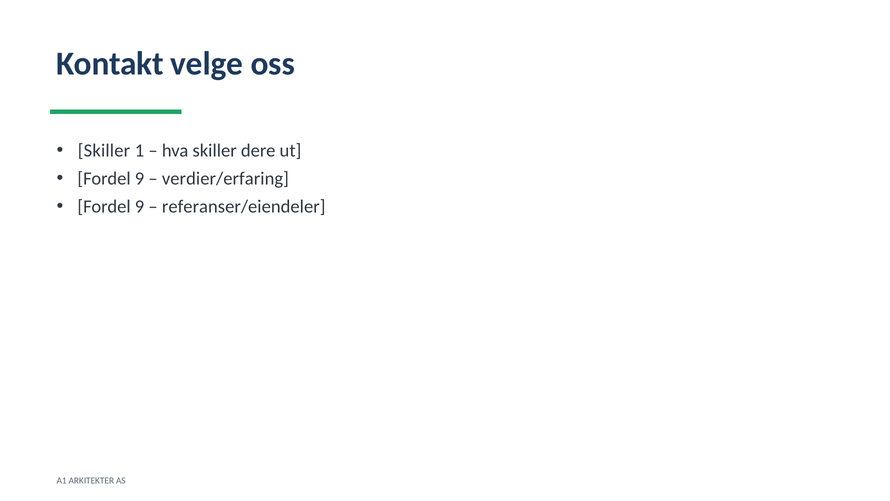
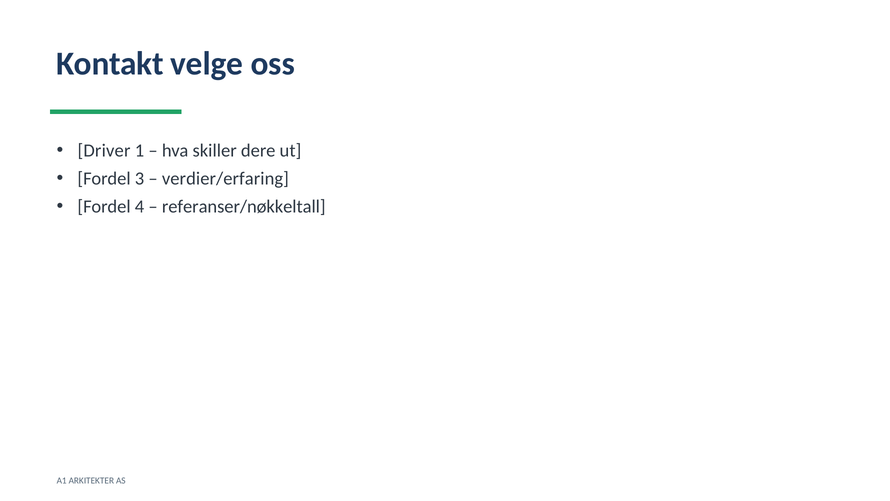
Skiller: Skiller -> Driver (104, 151)
9: 9 -> 3 (140, 179)
9: 9 -> 4 (140, 206)
referanser/eiendeler: referanser/eiendeler -> referanser/nøkkeltall (244, 206)
